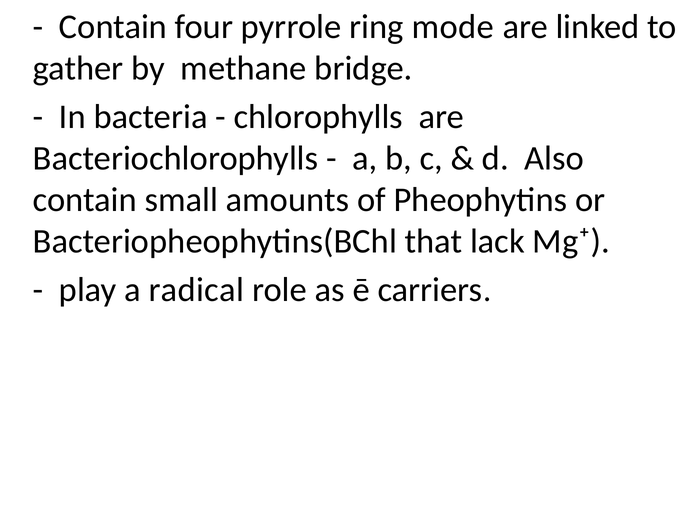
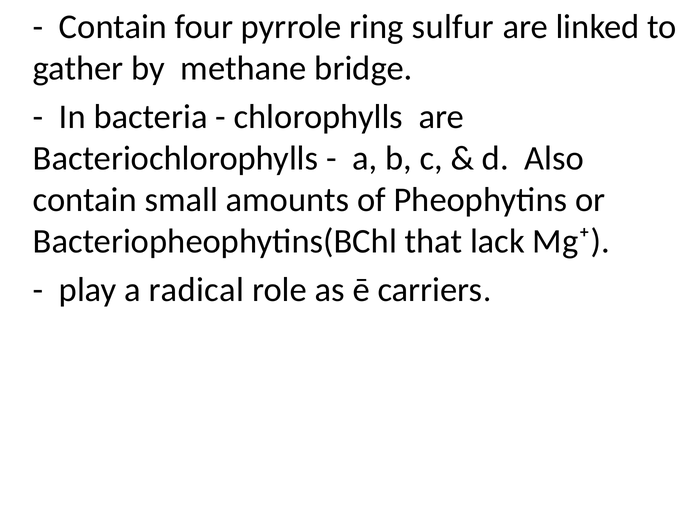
mode: mode -> sulfur (453, 27)
